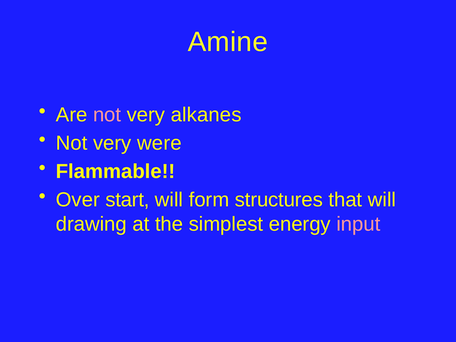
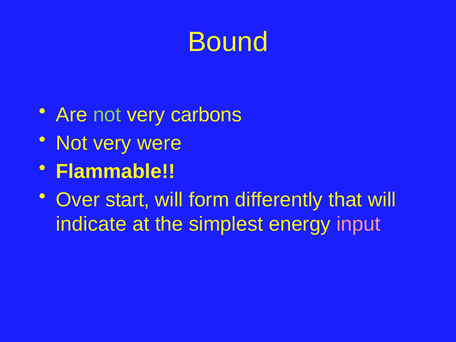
Amine: Amine -> Bound (228, 42)
not colour: pink -> light green (107, 115)
alkanes: alkanes -> carbons (206, 115)
structures: structures -> differently (279, 200)
drawing: drawing -> indicate (91, 224)
